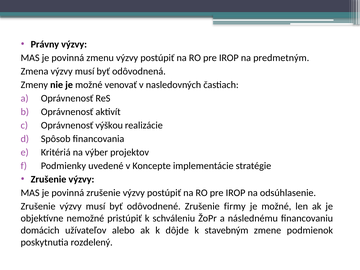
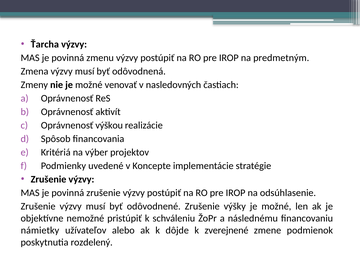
Právny: Právny -> Ťarcha (45, 44)
firmy: firmy -> výšky (235, 206)
domácich: domácich -> námietky (40, 230)
stavebným: stavebným -> zverejnené (227, 230)
